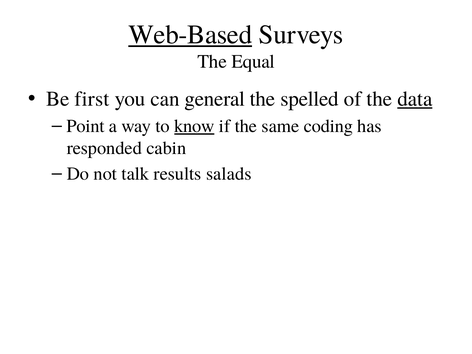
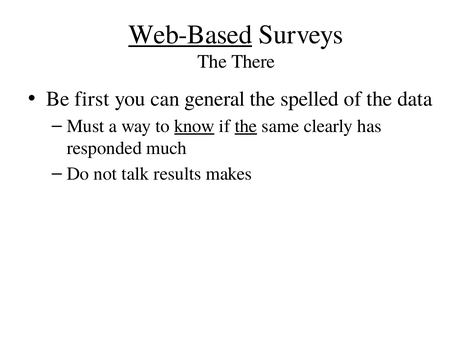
Equal: Equal -> There (253, 61)
data underline: present -> none (415, 99)
Point: Point -> Must (85, 126)
the underline: none -> present (246, 126)
coding: coding -> clearly (328, 126)
cabin: cabin -> much (166, 148)
salads: salads -> makes (229, 174)
